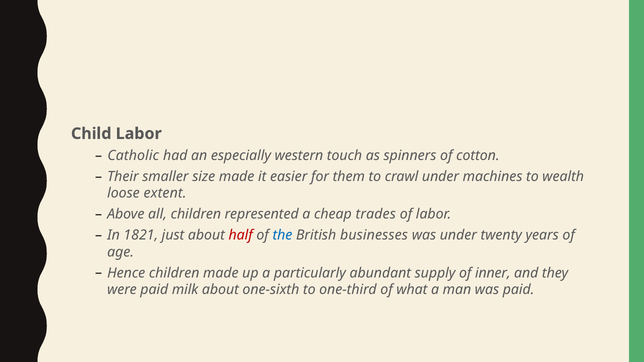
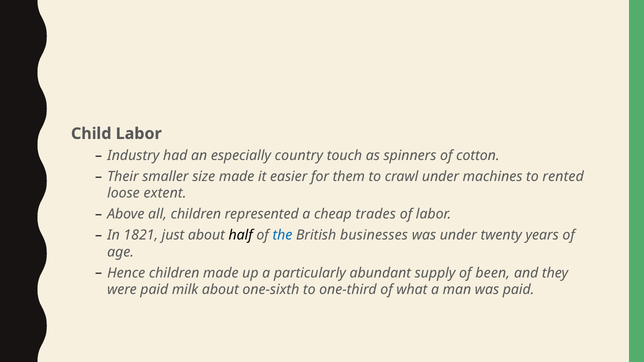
Catholic: Catholic -> Industry (133, 156)
western: western -> country (299, 156)
wealth: wealth -> rented (563, 177)
half colour: red -> black (241, 235)
inner: inner -> been (493, 273)
